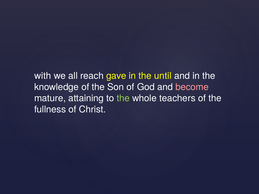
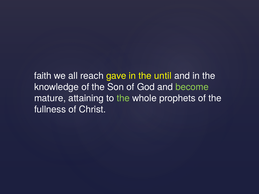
with: with -> faith (43, 76)
become colour: pink -> light green (192, 87)
teachers: teachers -> prophets (177, 98)
